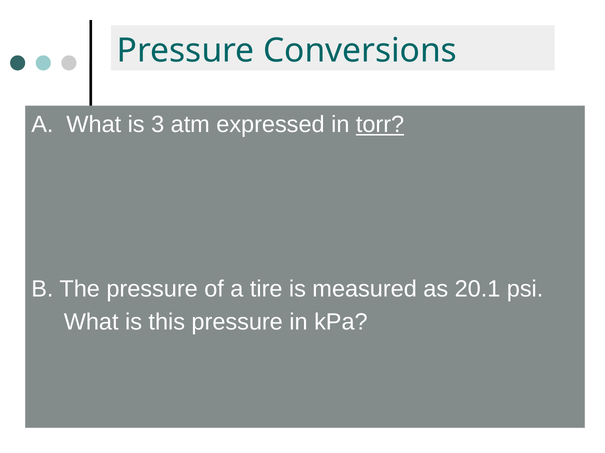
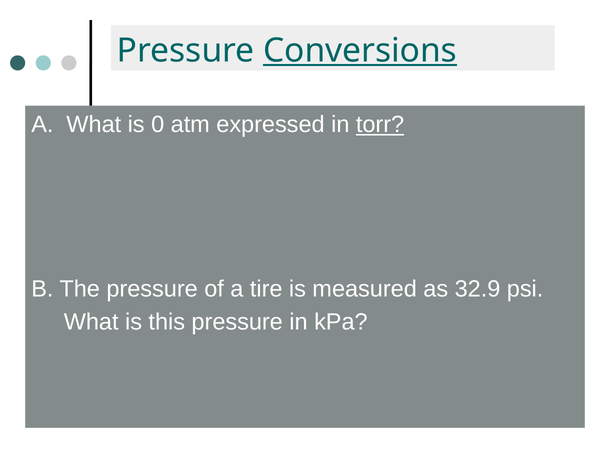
Conversions underline: none -> present (360, 51)
3: 3 -> 0 (158, 125)
20.1: 20.1 -> 32.9 (477, 289)
